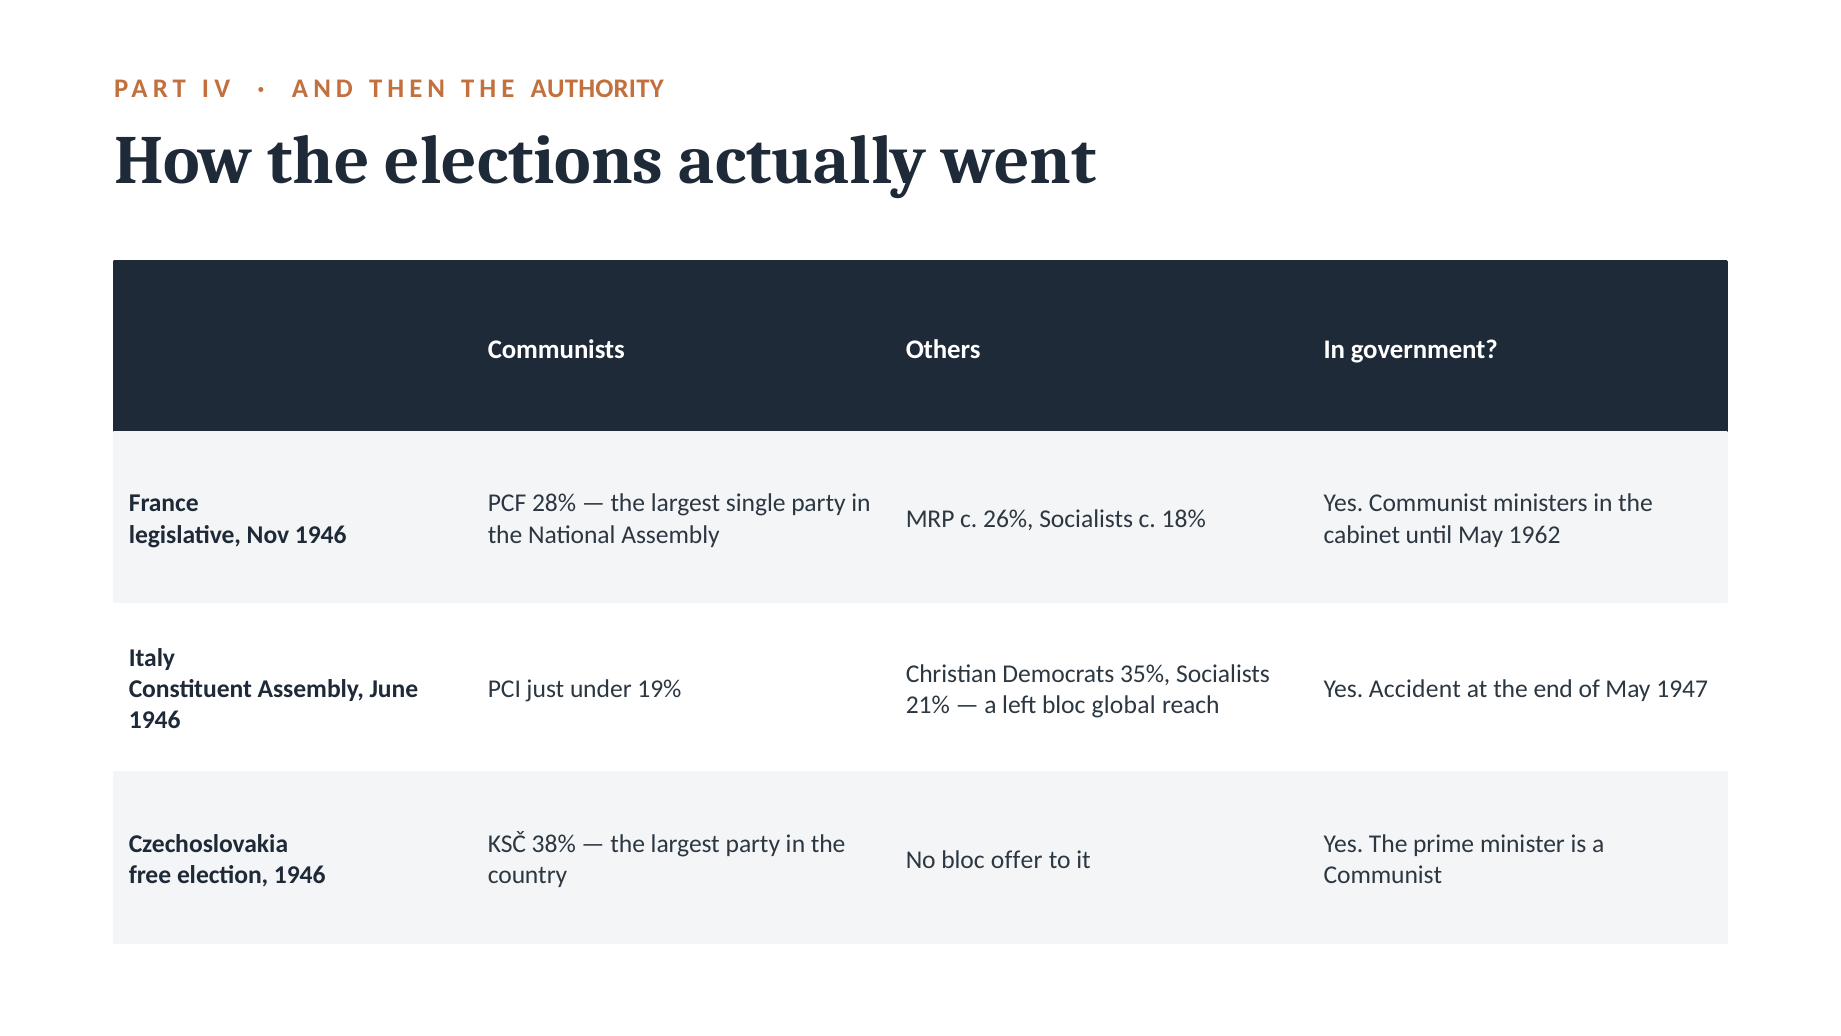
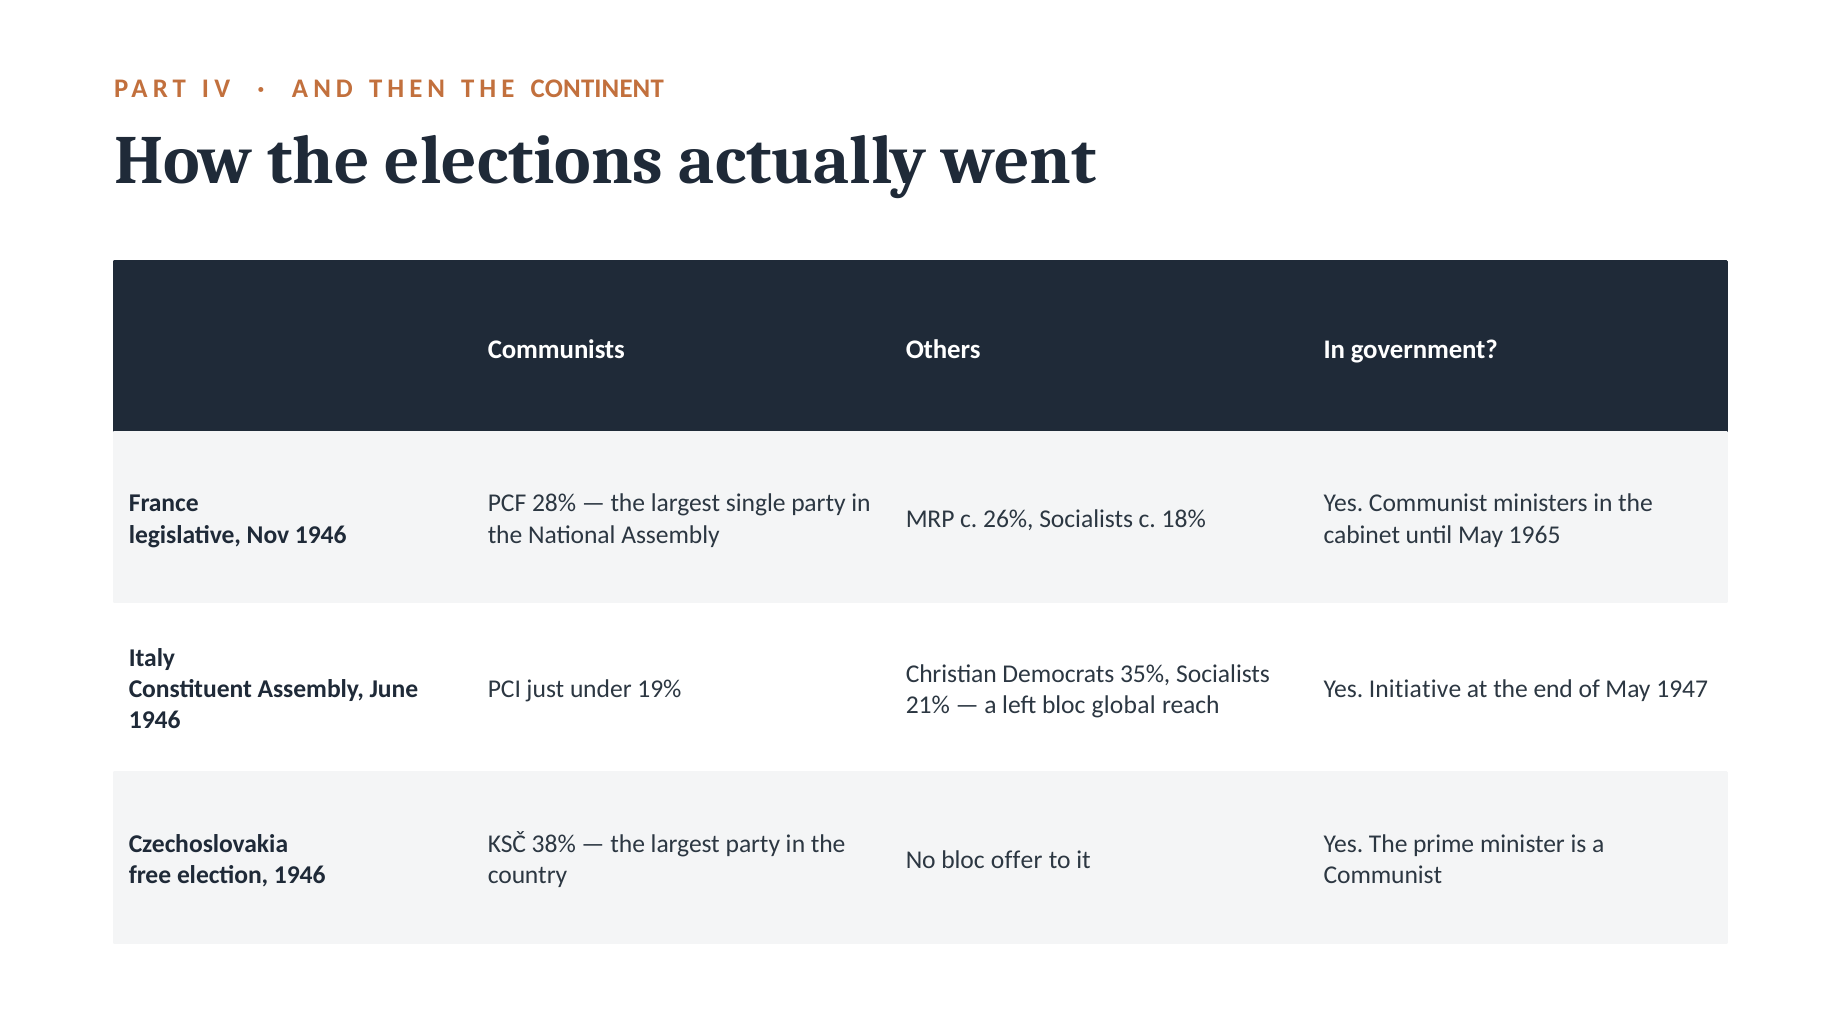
AUTHORITY: AUTHORITY -> CONTINENT (597, 88)
1962: 1962 -> 1965 (1535, 534)
Accident: Accident -> Initiative (1415, 689)
